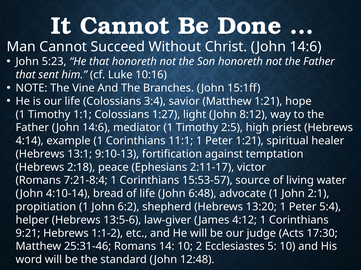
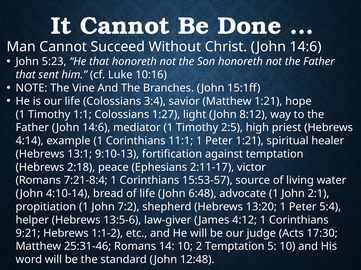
6:2: 6:2 -> 7:2 (129, 207)
2 Ecclesiastes: Ecclesiastes -> Temptation (235, 247)
